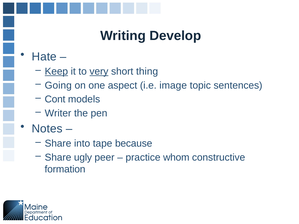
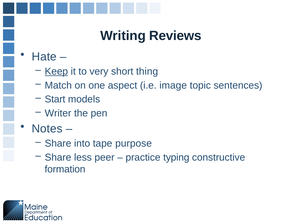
Develop: Develop -> Reviews (175, 36)
very underline: present -> none (99, 71)
Going: Going -> Match (58, 85)
Cont: Cont -> Start (55, 99)
because: because -> purpose (134, 144)
ugly: ugly -> less (83, 158)
whom: whom -> typing (176, 158)
